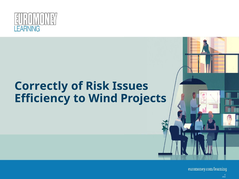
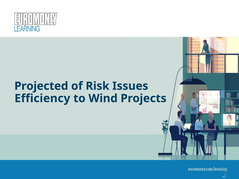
Correctly: Correctly -> Projected (41, 86)
